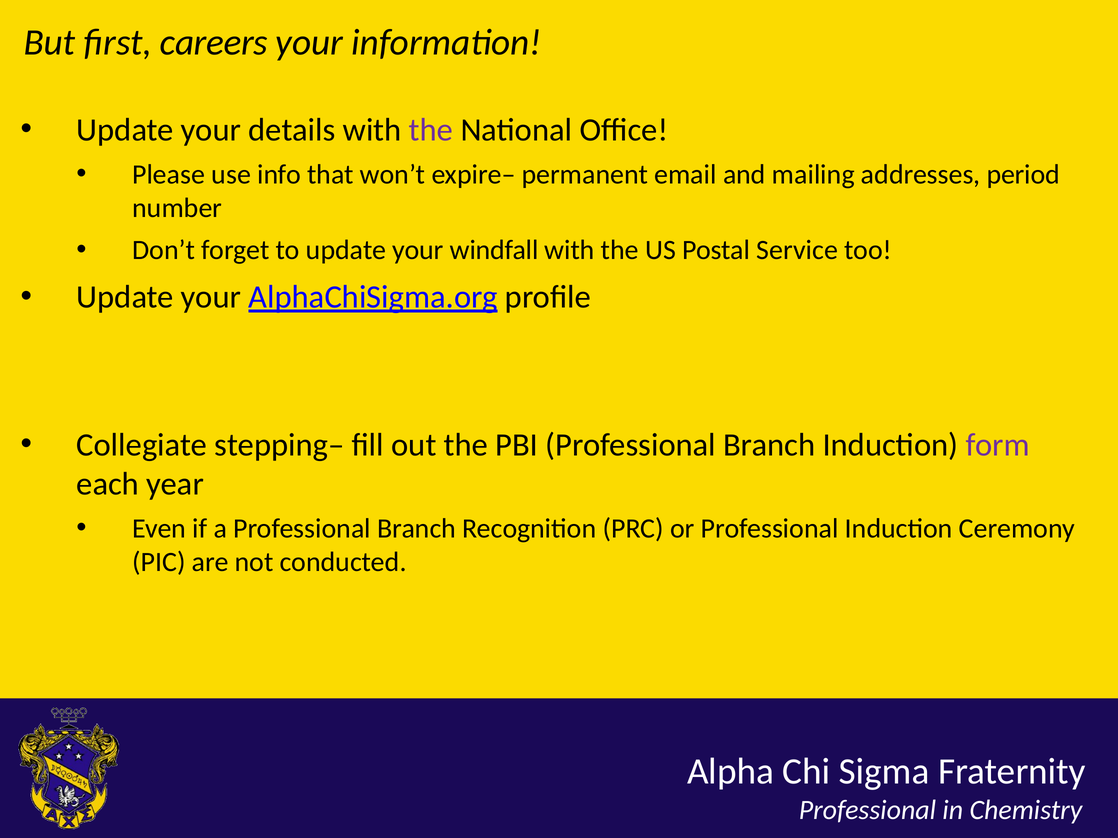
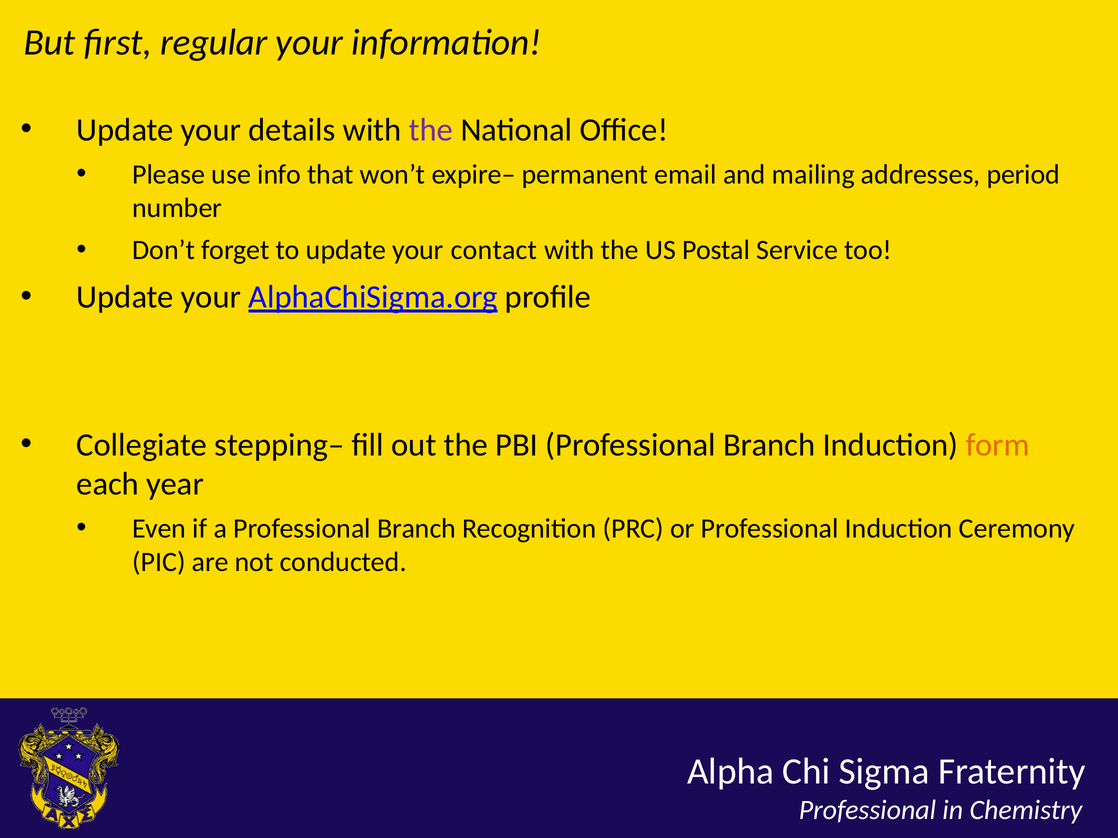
careers: careers -> regular (214, 43)
windfall: windfall -> contact (494, 250)
form colour: purple -> orange (998, 445)
